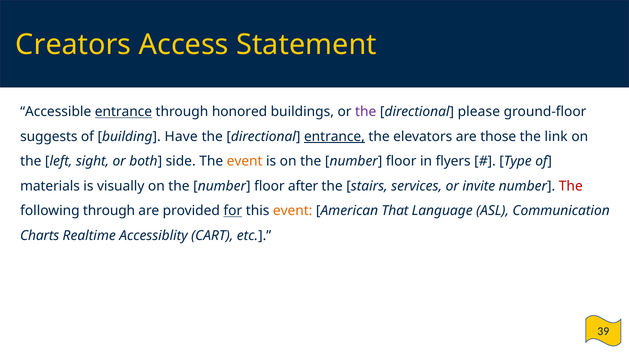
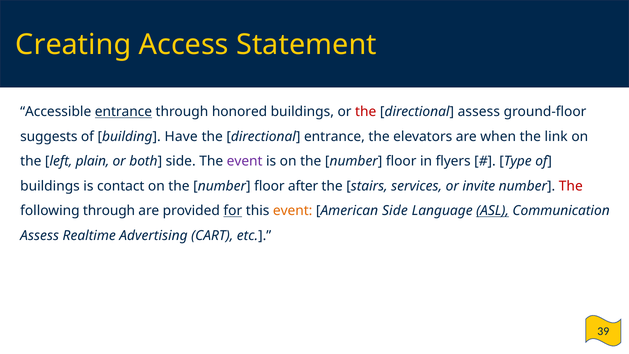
Creators: Creators -> Creating (73, 44)
the colour: purple -> red (366, 112)
directional please: please -> assess (479, 112)
entrance underline: present -> none (334, 136)
those: those -> when (498, 136)
sight: sight -> plain (93, 161)
event colour: orange -> purple (245, 161)
materials: materials -> buildings (50, 186)
visually: visually -> contact (121, 186)
American That: That -> Side (395, 211)
ASL underline: none -> present (493, 211)
Charts: Charts -> Assess (40, 235)
Accessiblity: Accessiblity -> Advertising (154, 235)
